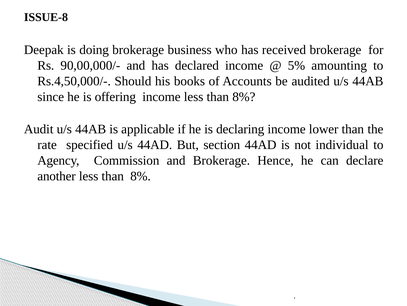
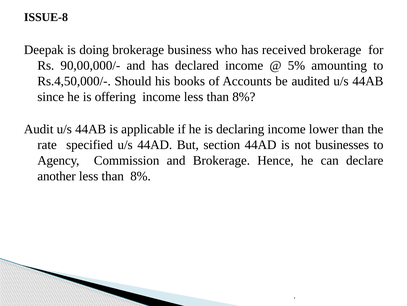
individual: individual -> businesses (342, 144)
